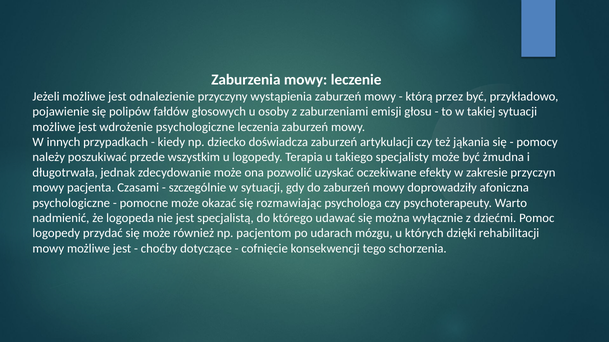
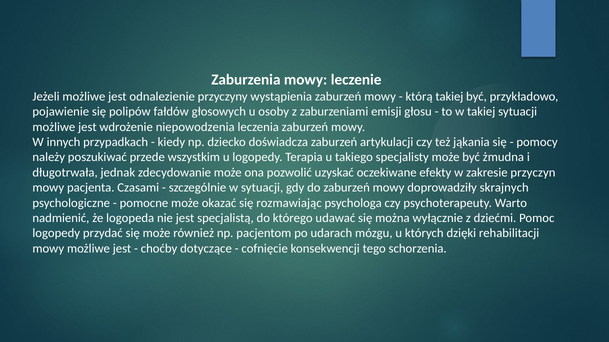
którą przez: przez -> takiej (449, 97)
wdrożenie psychologiczne: psychologiczne -> niepowodzenia (195, 127)
afoniczna: afoniczna -> skrajnych (504, 188)
